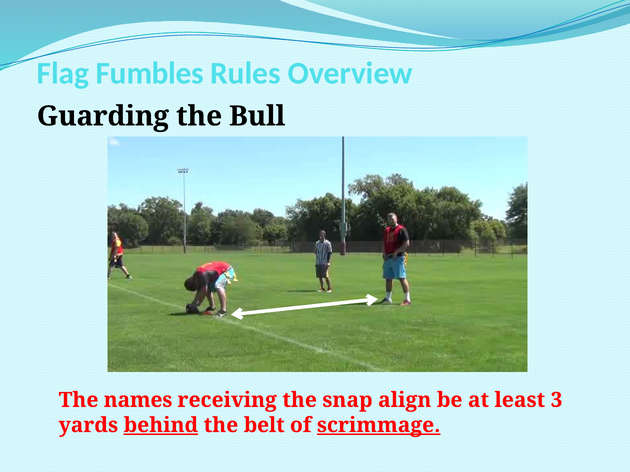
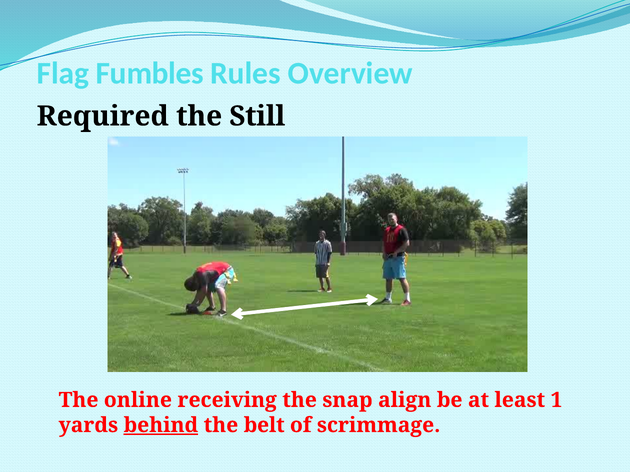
Guarding: Guarding -> Required (103, 116)
Bull: Bull -> Still (257, 116)
names: names -> online (138, 400)
3: 3 -> 1 (556, 400)
scrimmage underline: present -> none (379, 426)
